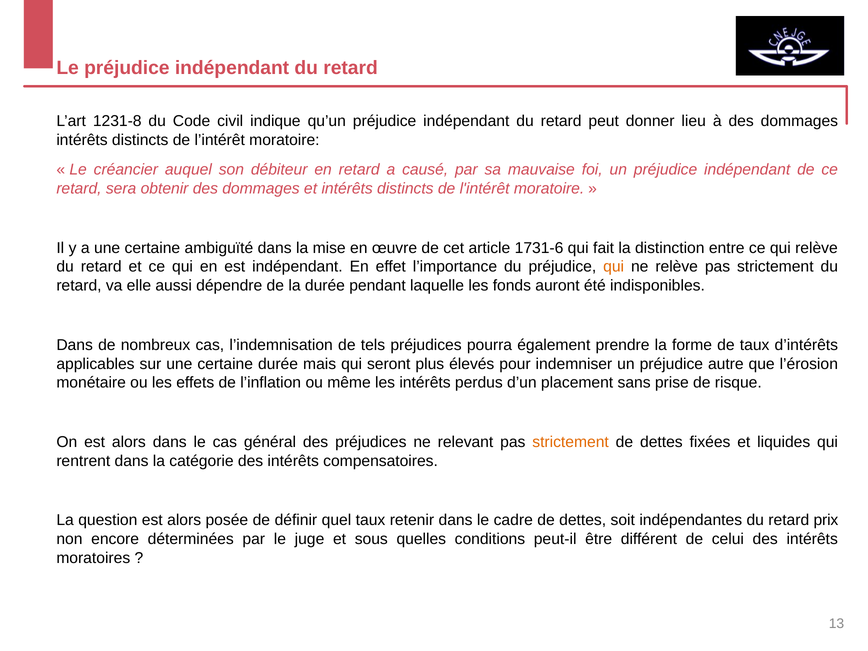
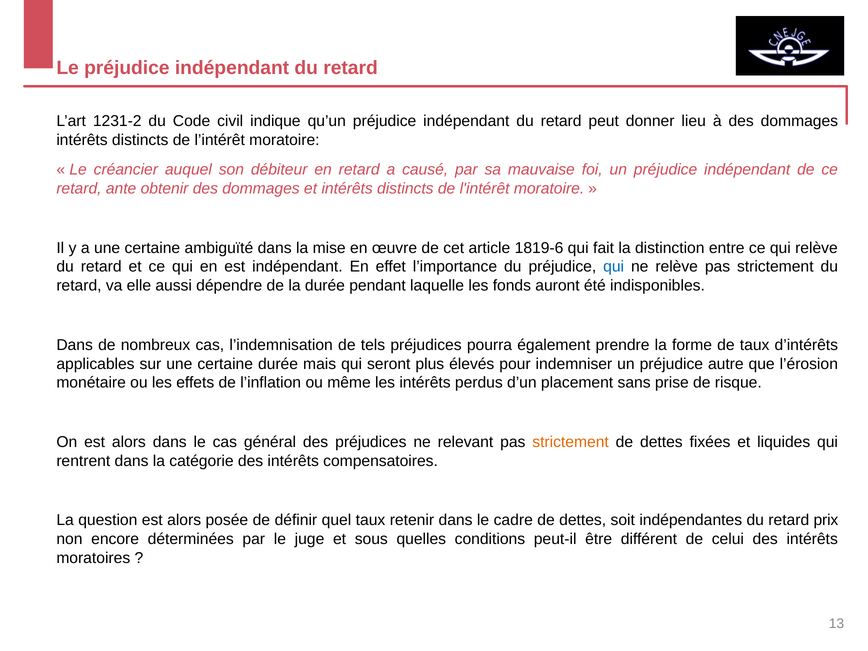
1231-8: 1231-8 -> 1231-2 (117, 121)
sera: sera -> ante (121, 189)
1731-6: 1731-6 -> 1819-6 (539, 248)
qui colour: orange -> blue (614, 267)
